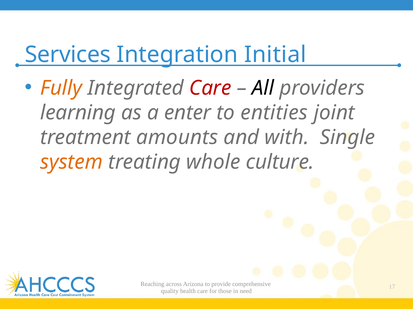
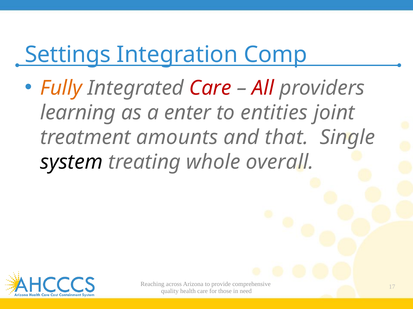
Services: Services -> Settings (68, 55)
Initial: Initial -> Comp (276, 55)
All colour: black -> red (263, 88)
with: with -> that (287, 138)
system colour: orange -> black (72, 162)
culture: culture -> overall (280, 162)
